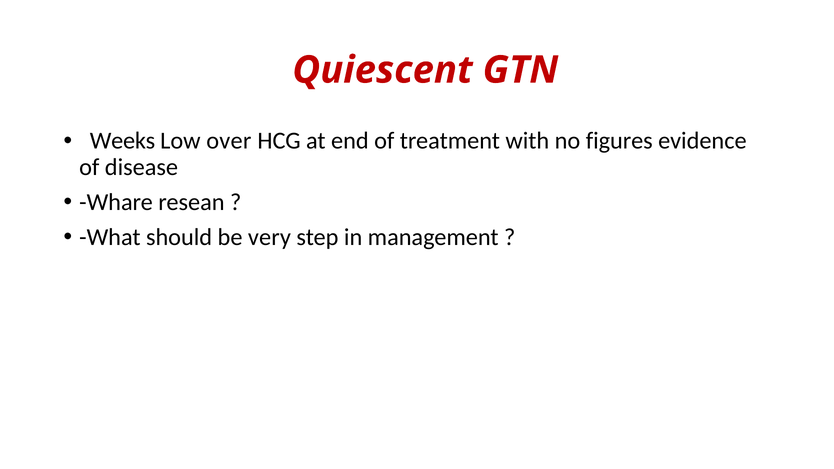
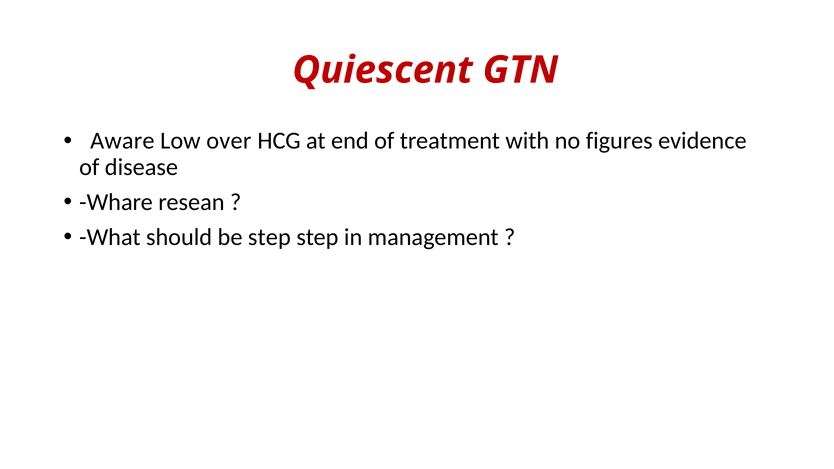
Weeks: Weeks -> Aware (122, 141)
be very: very -> step (269, 237)
